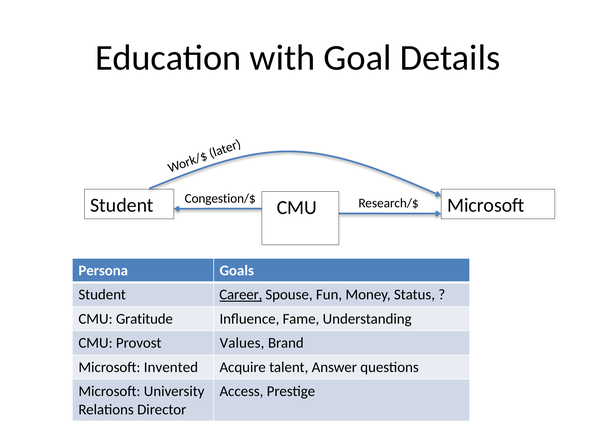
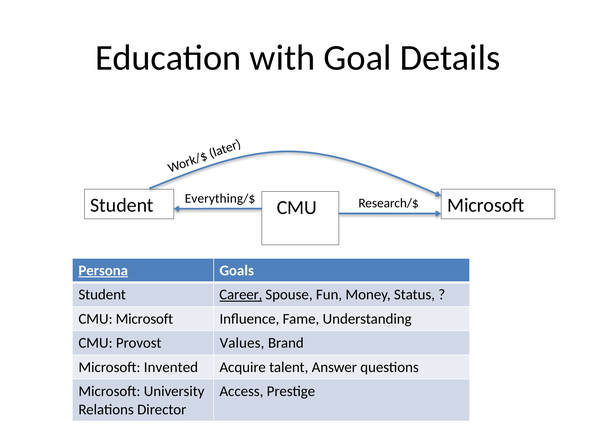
Congestion/$: Congestion/$ -> Everything/$ (220, 198)
Persona underline: none -> present (103, 271)
CMU Gratitude: Gratitude -> Microsoft (144, 319)
